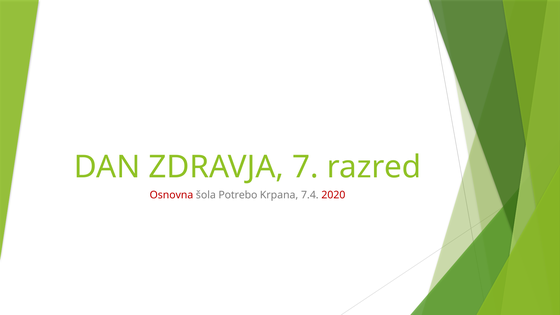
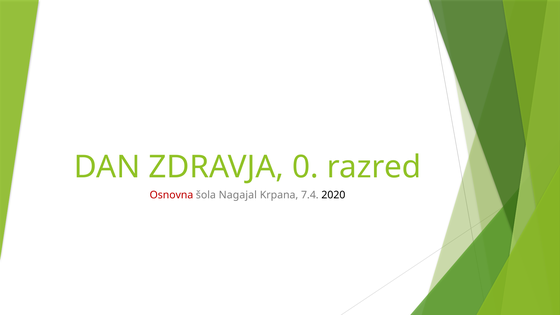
7: 7 -> 0 (305, 167)
Potrebo: Potrebo -> Nagajal (238, 195)
2020 colour: red -> black (333, 195)
